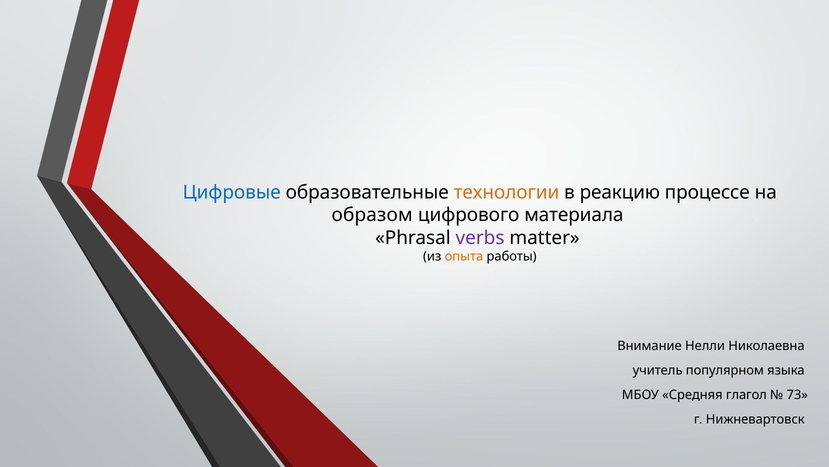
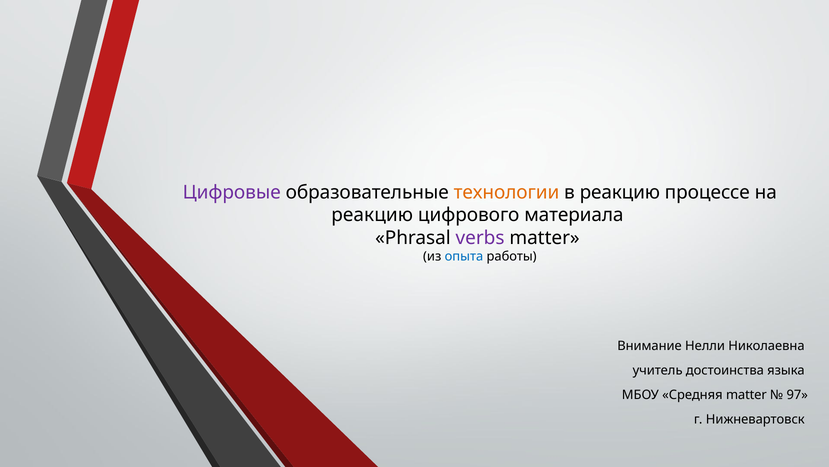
Цифровые colour: blue -> purple (232, 192)
образом: образом -> реакцию (372, 215)
опыта colour: orange -> blue (464, 256)
популярном: популярном -> достоинства (725, 370)
Средняя глагол: глагол -> matter (746, 394)
73: 73 -> 97 (797, 394)
